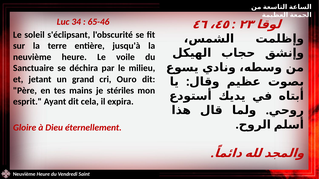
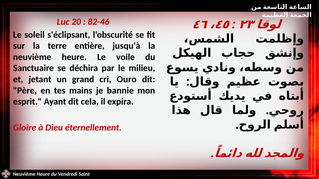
34: 34 -> 20 (76, 22)
65-46: 65-46 -> 82-46 (99, 22)
stériles: stériles -> bannie (120, 91)
